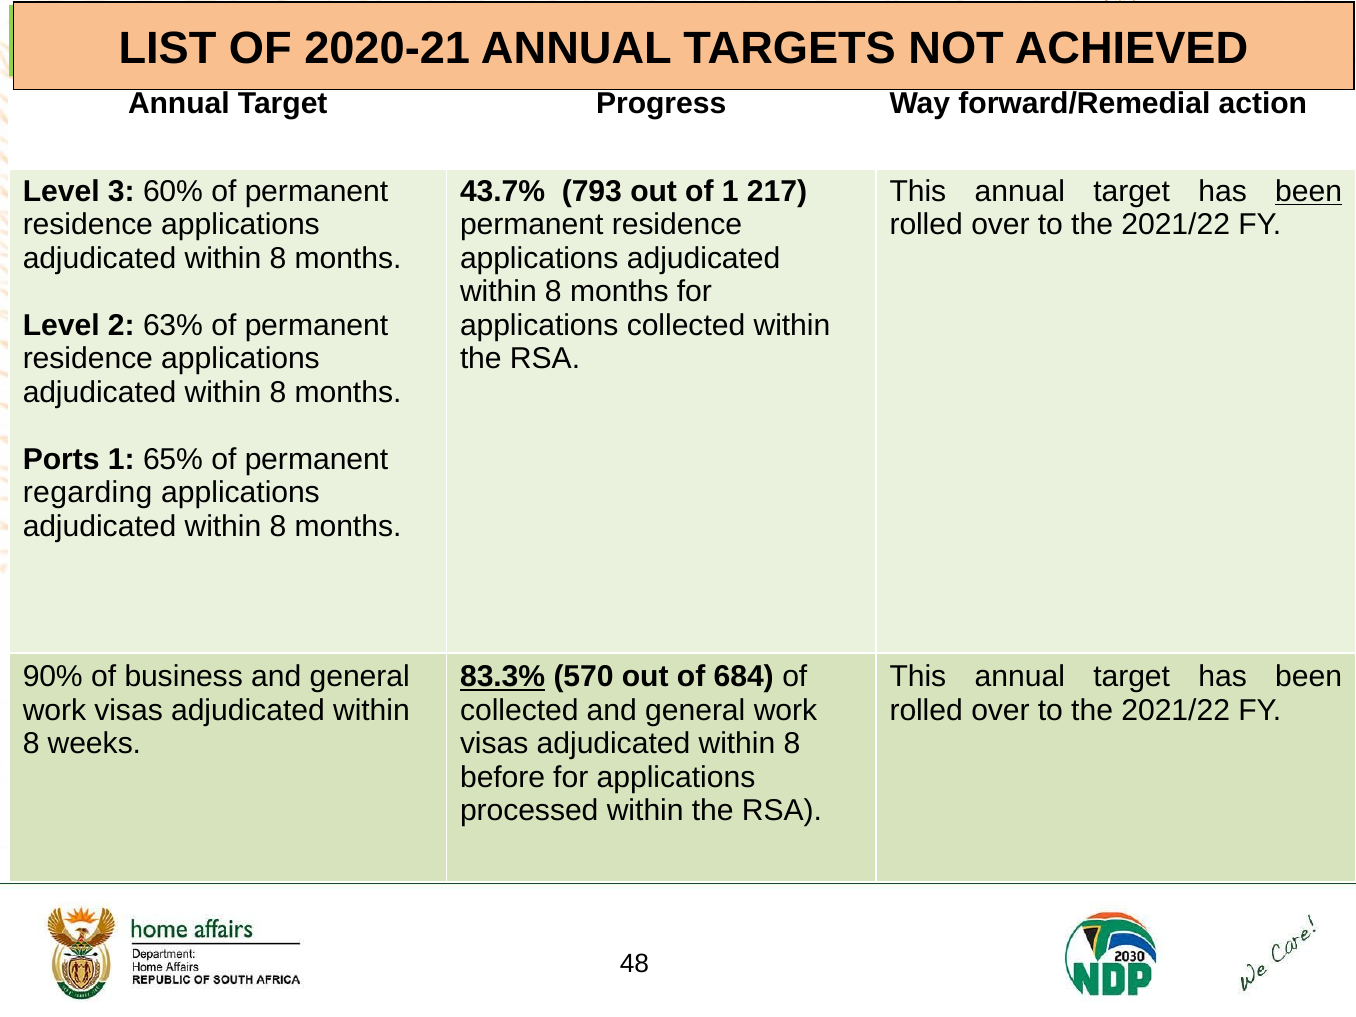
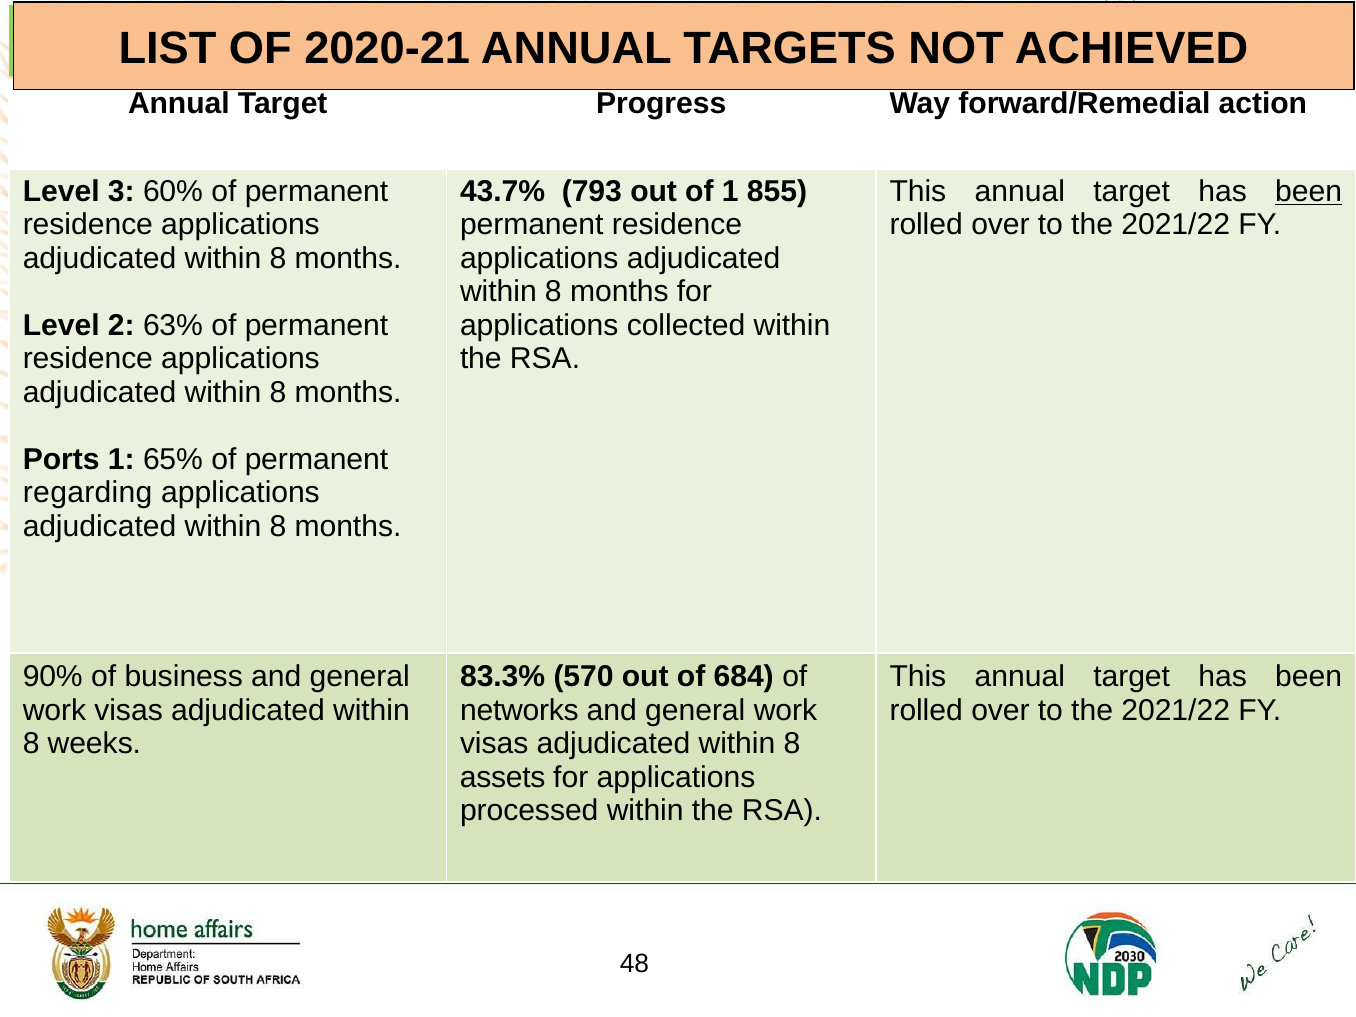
217: 217 -> 855 (777, 192)
83.3% underline: present -> none (503, 677)
collected: collected -> networks (519, 710)
before: before -> assets (503, 777)
